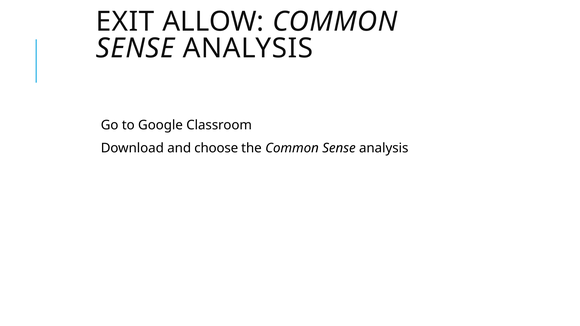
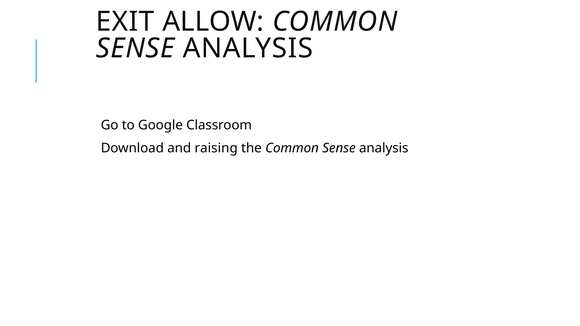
choose: choose -> raising (216, 148)
